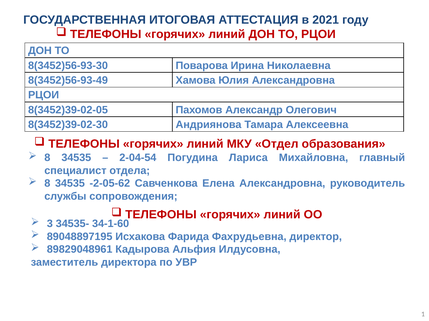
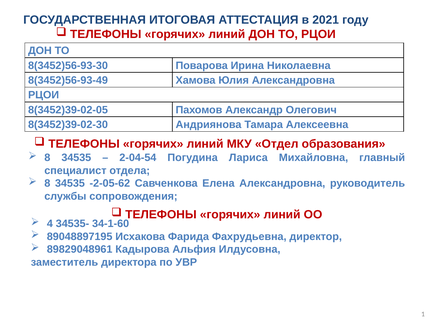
3: 3 -> 4 (50, 224)
